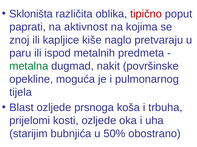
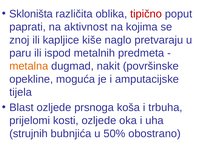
metalna colour: green -> orange (29, 66)
pulmonarnog: pulmonarnog -> amputacijske (147, 80)
starijim: starijim -> strujnih (29, 134)
